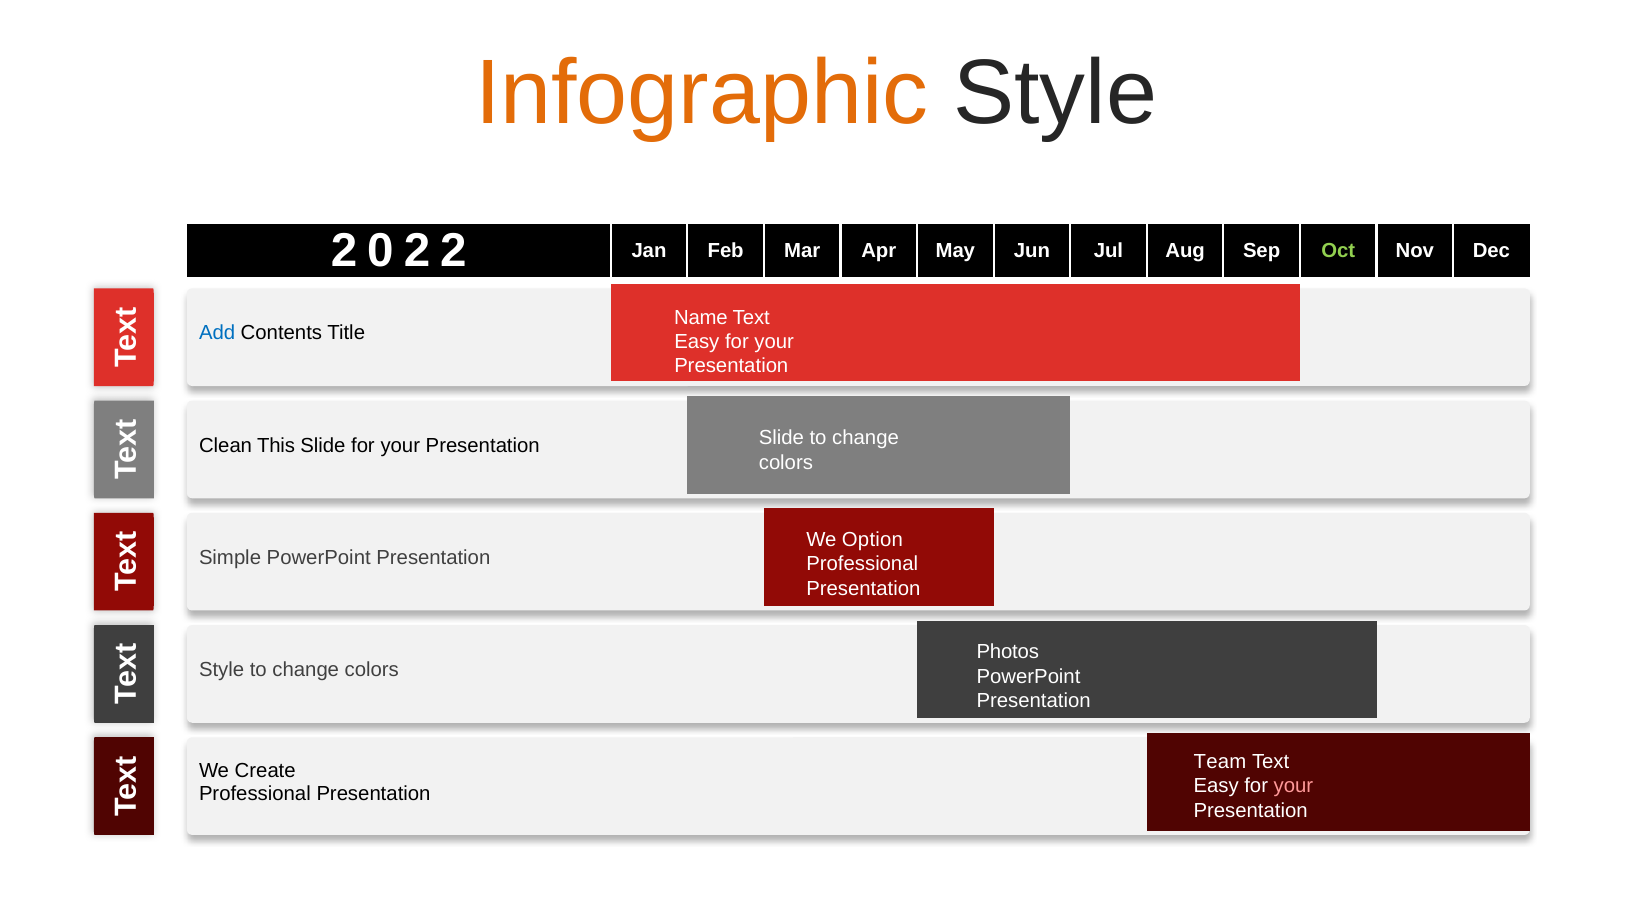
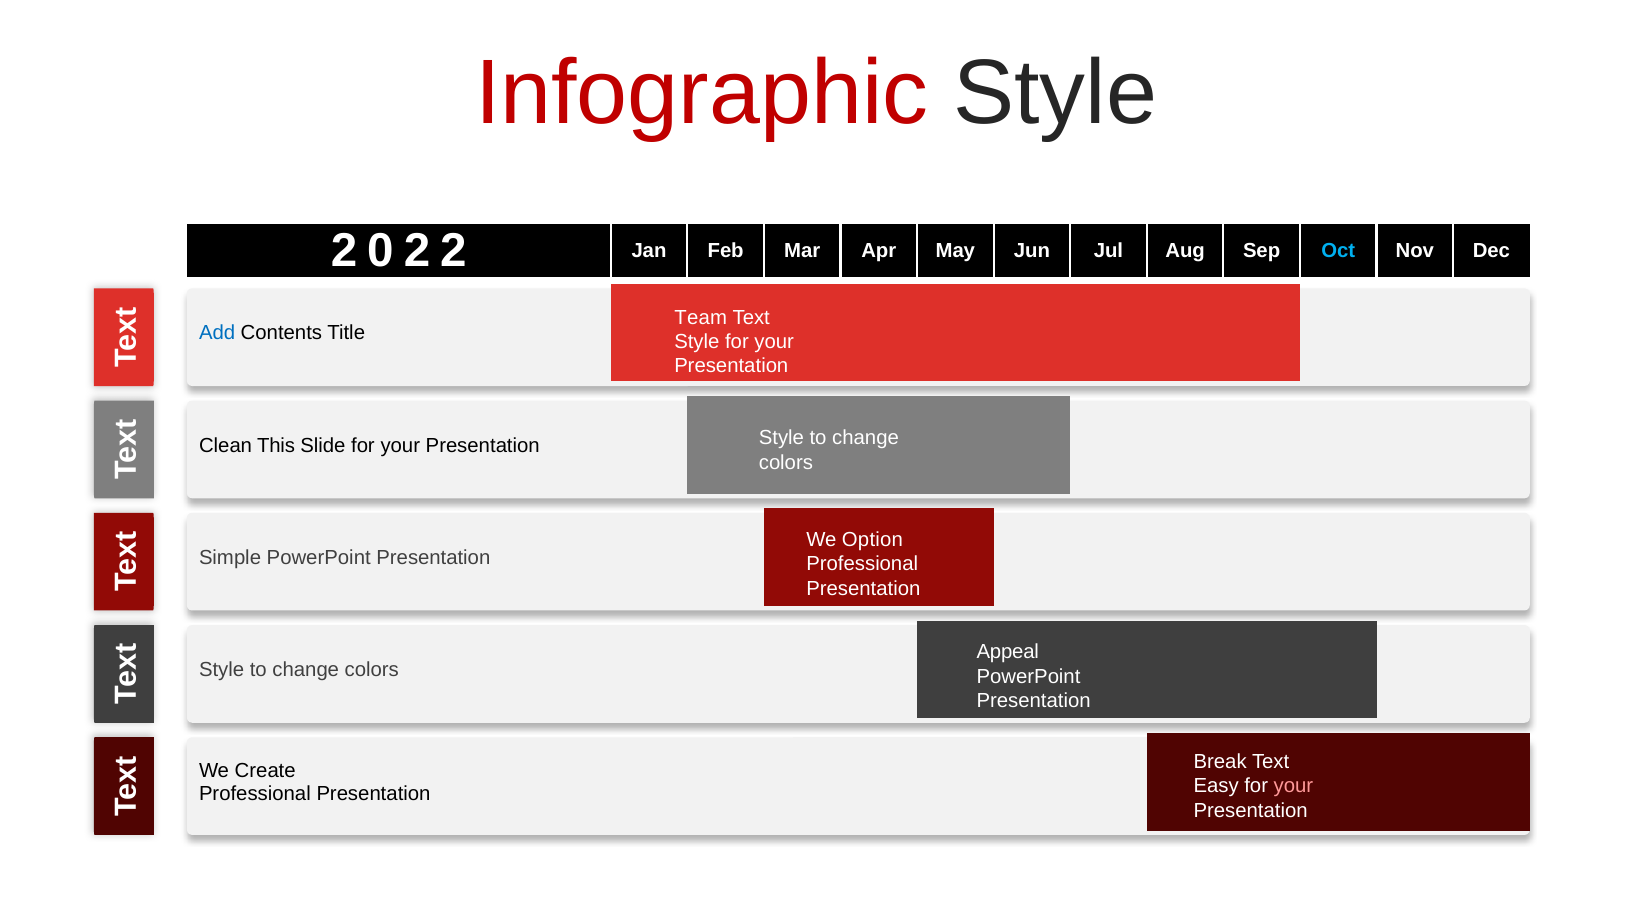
Infographic colour: orange -> red (702, 93)
Oct colour: light green -> light blue (1338, 251)
Name: Name -> Team (701, 318)
Easy: Easy -> Style (697, 342)
Slide: Slide -> Style (781, 438)
Photos: Photos -> Appeal (1008, 652)
Team: Team -> Break (1220, 762)
